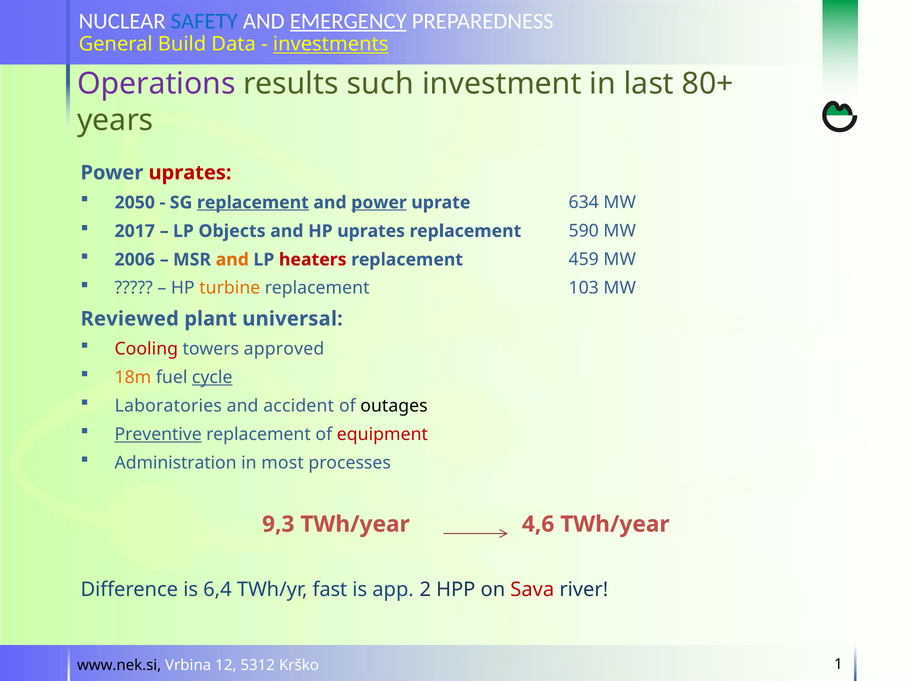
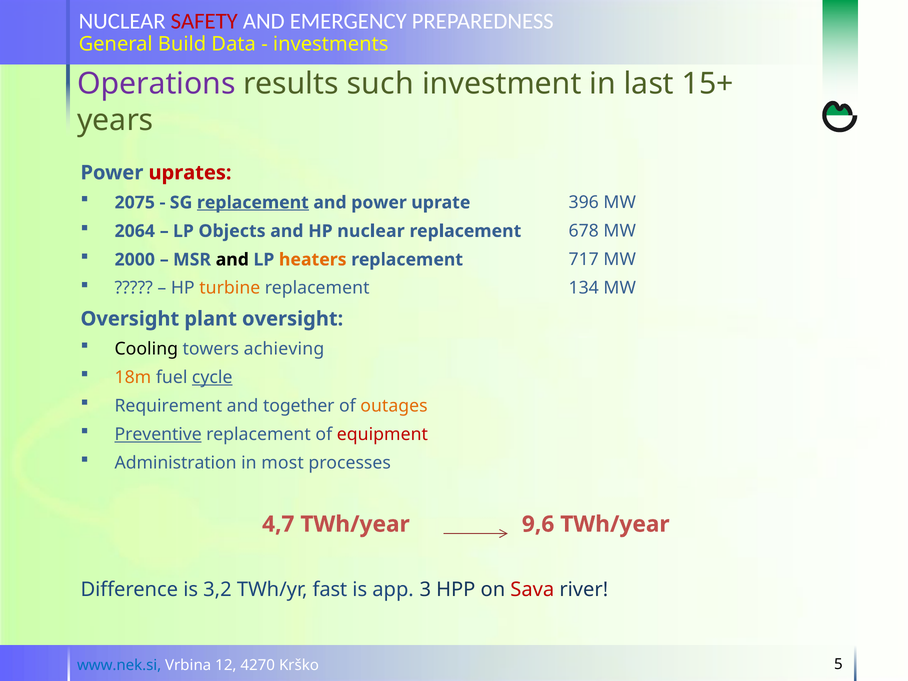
SAFETY colour: blue -> red (204, 21)
EMERGENCY underline: present -> none (348, 21)
investments underline: present -> none (331, 44)
80+: 80+ -> 15+ (708, 84)
2050: 2050 -> 2075 (135, 203)
power underline: present -> none (379, 203)
634: 634 -> 396 (584, 203)
2017: 2017 -> 2064 (135, 231)
HP uprates: uprates -> nuclear (371, 231)
590: 590 -> 678 (584, 231)
2006: 2006 -> 2000 (135, 260)
and colour: orange -> black (232, 260)
heaters colour: red -> orange (313, 260)
459: 459 -> 717 (584, 260)
103: 103 -> 134 (584, 288)
Reviewed: Reviewed -> Oversight (130, 319)
plant universal: universal -> oversight (293, 319)
Cooling colour: red -> black (146, 349)
approved: approved -> achieving (284, 349)
Laboratories: Laboratories -> Requirement (168, 406)
accident: accident -> together (299, 406)
outages colour: black -> orange (394, 406)
9,3: 9,3 -> 4,7 (278, 524)
4,6: 4,6 -> 9,6 (538, 524)
6,4: 6,4 -> 3,2 (217, 590)
2: 2 -> 3 (425, 590)
www.nek.si colour: black -> blue (119, 665)
5312: 5312 -> 4270 (258, 665)
1: 1 -> 5 (838, 664)
